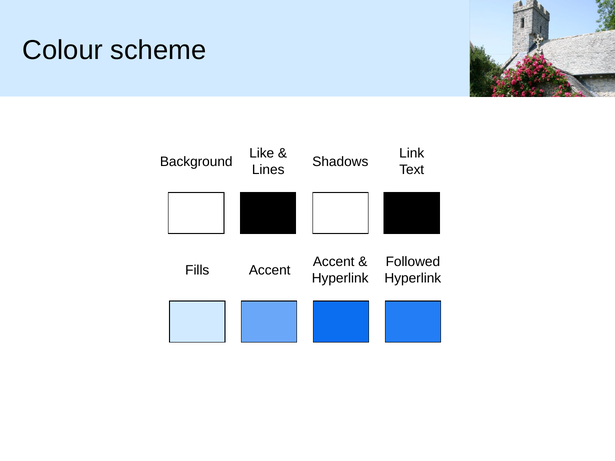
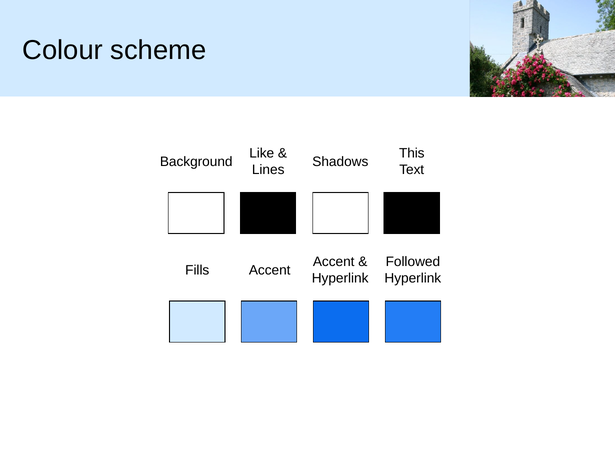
Link: Link -> This (412, 154)
